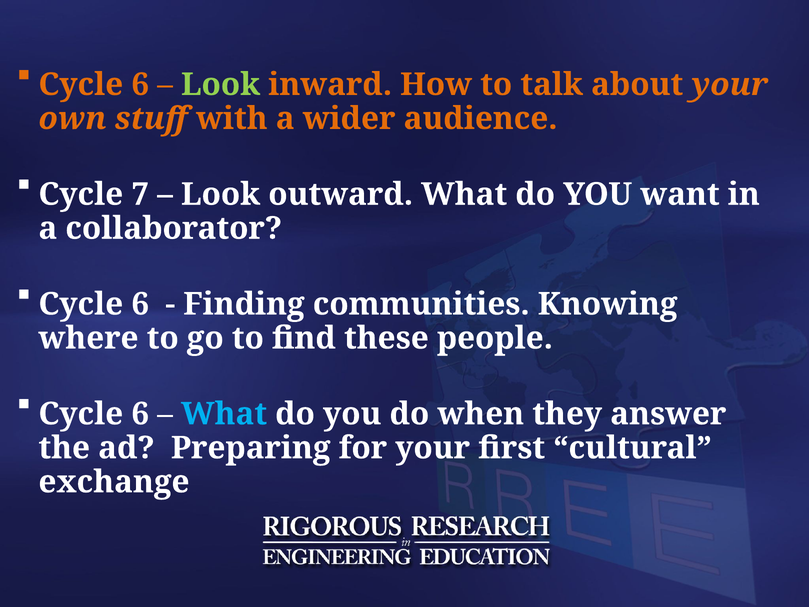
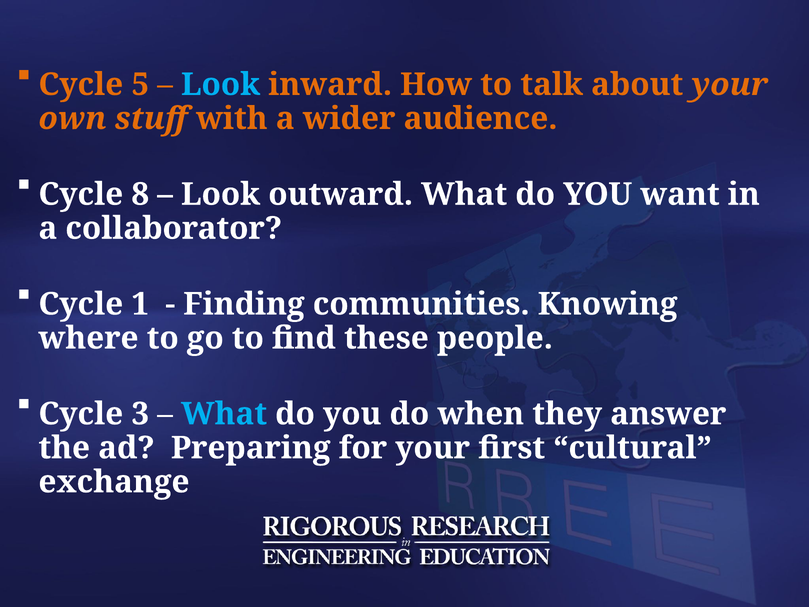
6: 6 -> 5 (140, 85)
Look colour: light green -> light blue (221, 85)
7: 7 -> 8 (140, 194)
6: 6 -> 1 (140, 304)
6: 6 -> 3 (140, 414)
